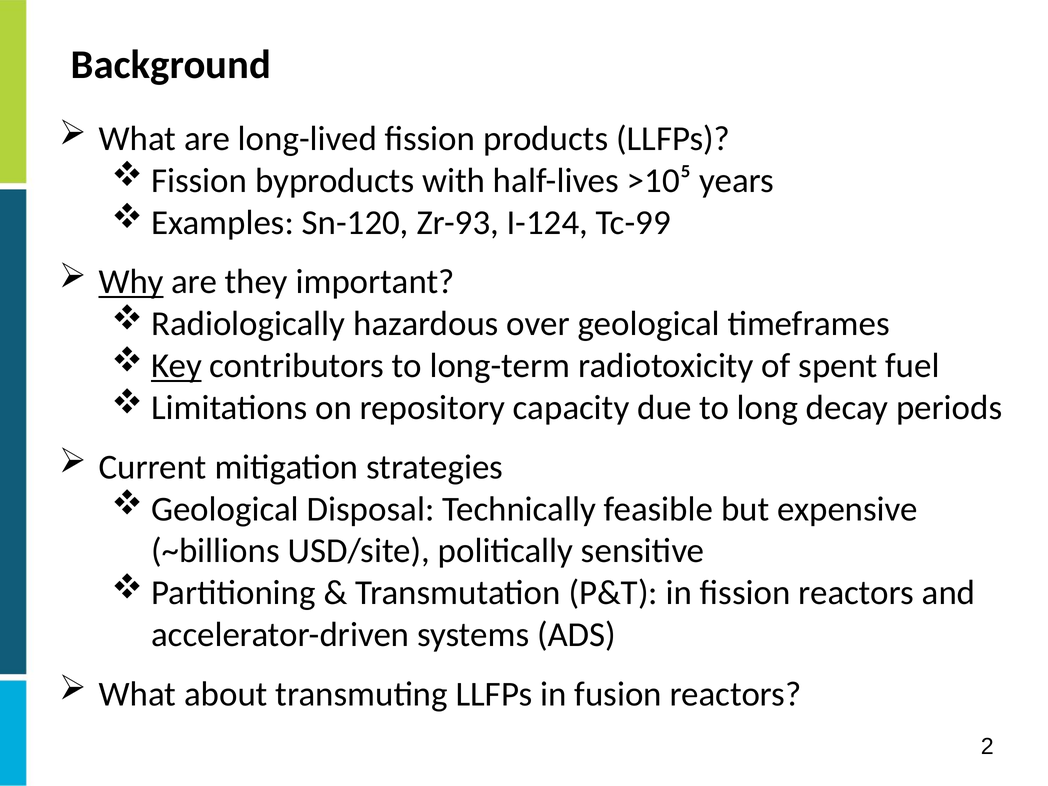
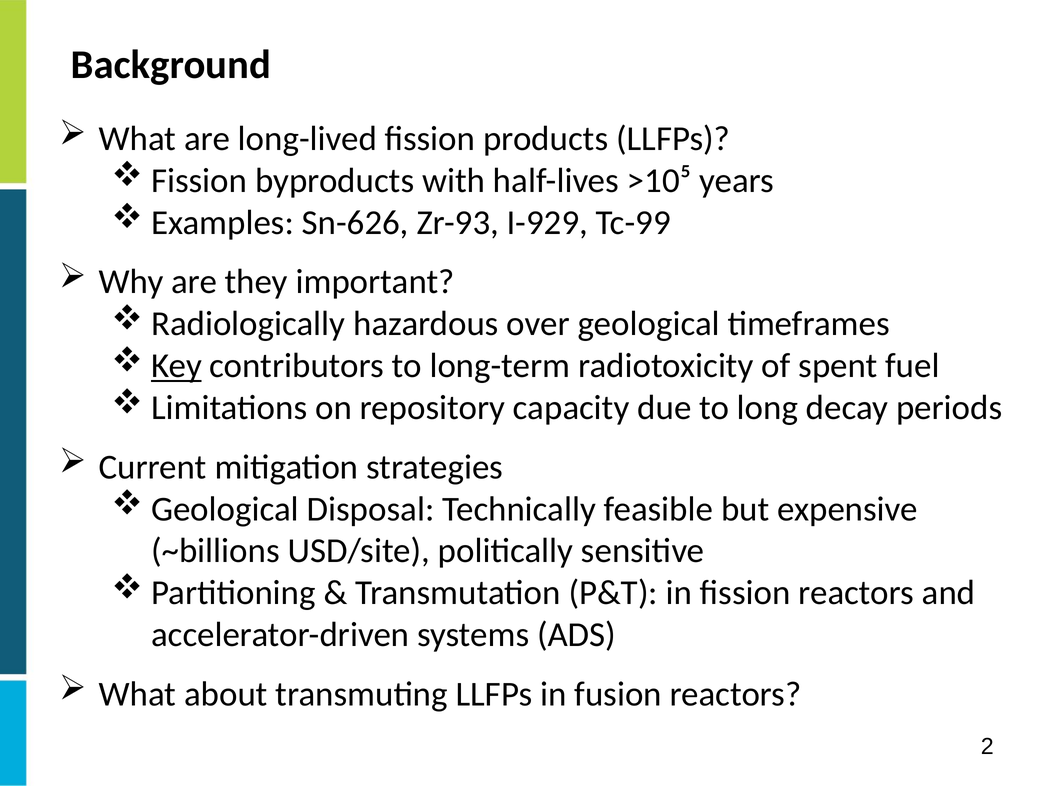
Sn-120: Sn-120 -> Sn-626 (355, 223)
I-124: I-124 -> I-929 (547, 223)
Why underline: present -> none (131, 282)
